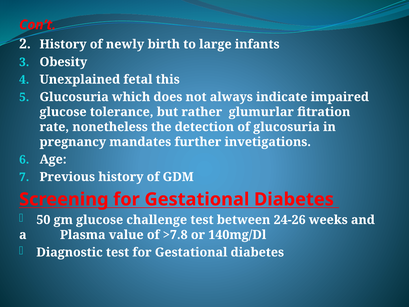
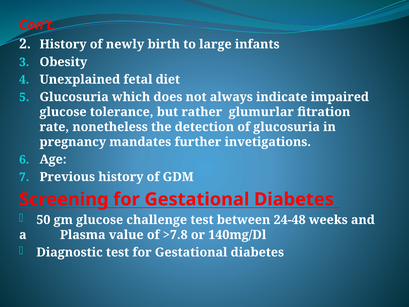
this: this -> diet (168, 79)
24-26: 24-26 -> 24-48 (290, 220)
